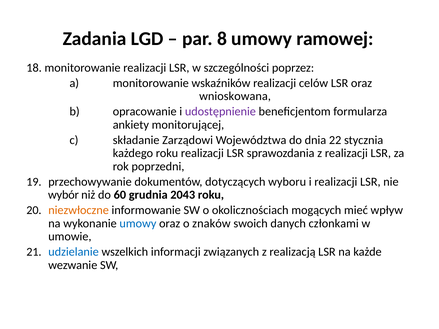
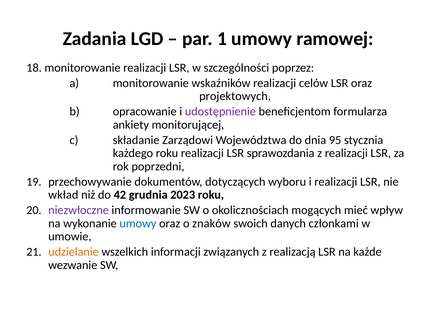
8: 8 -> 1 (222, 39)
wnioskowana: wnioskowana -> projektowych (235, 96)
22: 22 -> 95 (335, 140)
wybór: wybór -> wkład (63, 195)
60: 60 -> 42 (120, 195)
2043: 2043 -> 2023 (183, 195)
niezwłoczne colour: orange -> purple (79, 210)
udzielanie colour: blue -> orange (74, 252)
